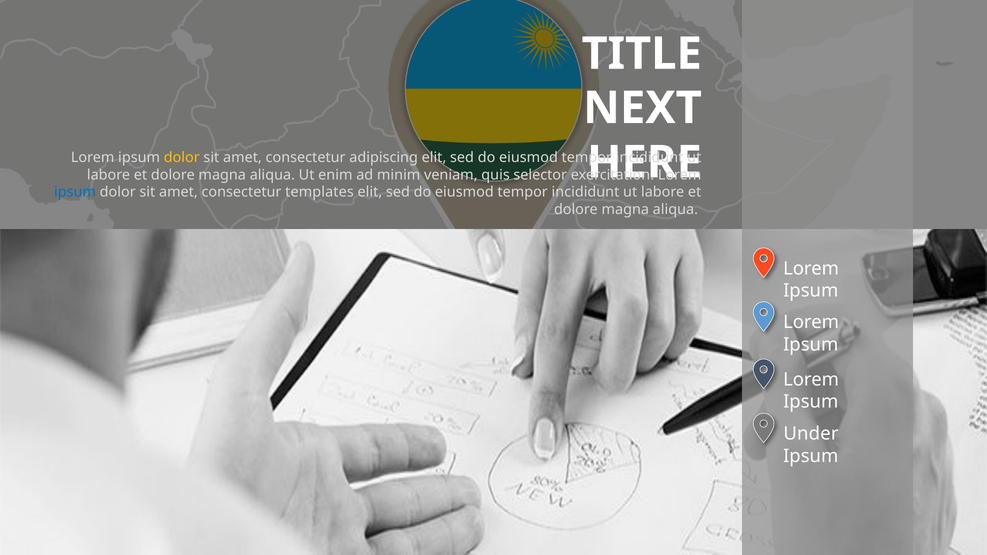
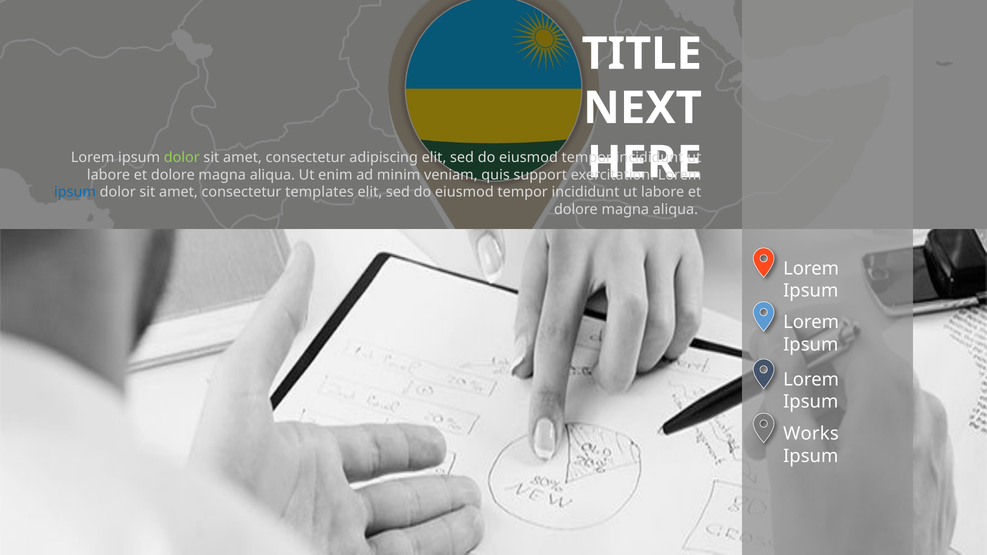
dolor colour: yellow -> light green (182, 158)
selector: selector -> support (540, 175)
Under: Under -> Works (811, 434)
